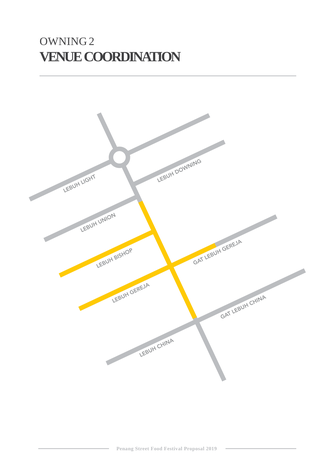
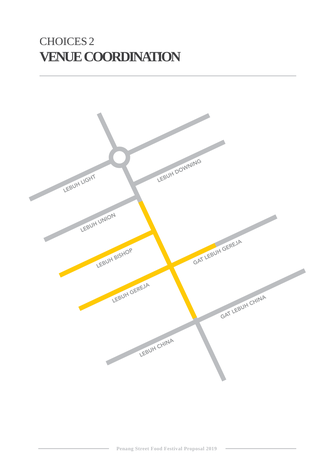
OWNING: OWNING -> CHOICES (63, 41)
